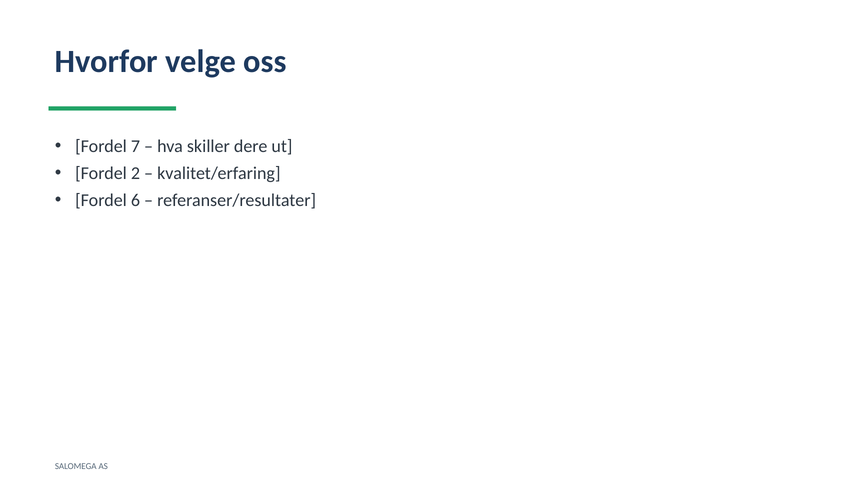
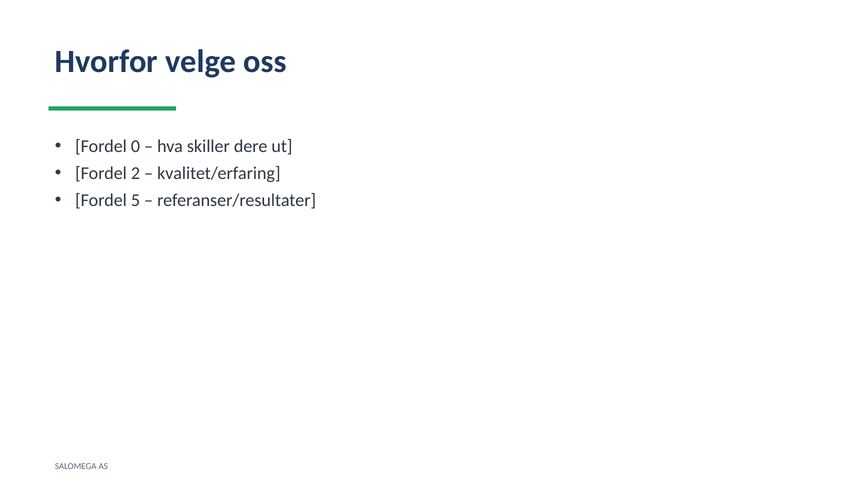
7: 7 -> 0 (135, 146)
6: 6 -> 5 (135, 200)
